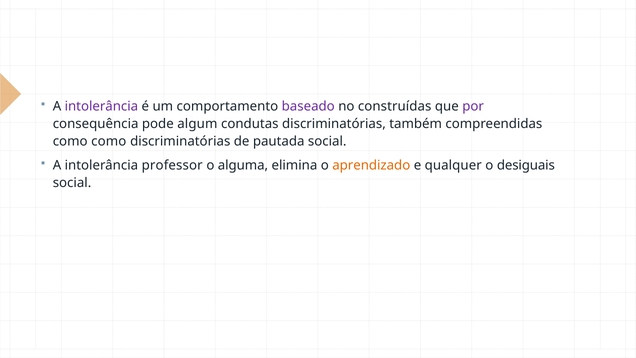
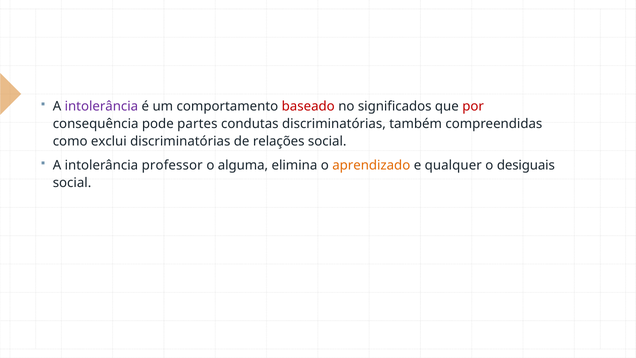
baseado colour: purple -> red (308, 106)
construídas: construídas -> significados (395, 106)
por colour: purple -> red (473, 106)
algum: algum -> partes (197, 124)
como como: como -> exclui (109, 141)
pautada: pautada -> relações (279, 141)
